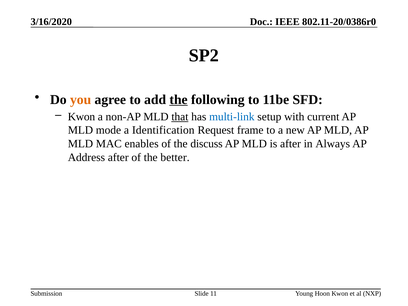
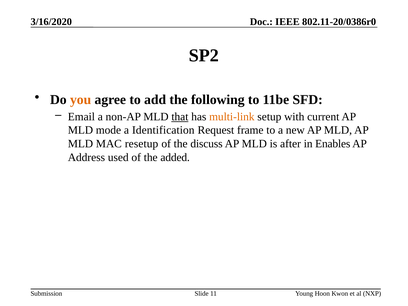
the underline: present -> none (179, 100)
Kwon: Kwon -> Email (81, 117)
multi-link colour: blue -> orange (232, 117)
enables: enables -> resetup (142, 144)
Always: Always -> Enables (333, 144)
Address after: after -> used (118, 157)
better: better -> added (175, 157)
